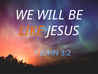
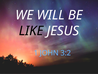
LIKE colour: orange -> black (31, 31)
